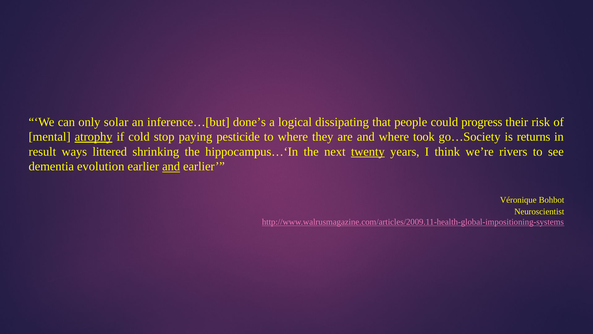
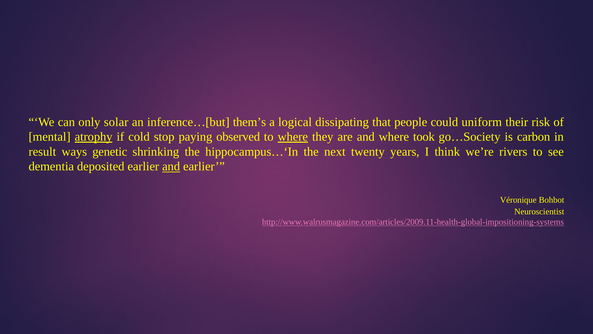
done’s: done’s -> them’s (249, 122)
progress: progress -> uniform (482, 122)
pesticide: pesticide -> observed (238, 137)
where underline: none -> present (293, 137)
returns: returns -> carbon (534, 137)
littered: littered -> genetic (110, 152)
twenty underline: present -> none (368, 152)
evolution: evolution -> deposited (101, 166)
